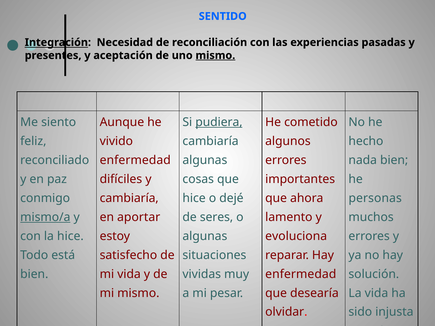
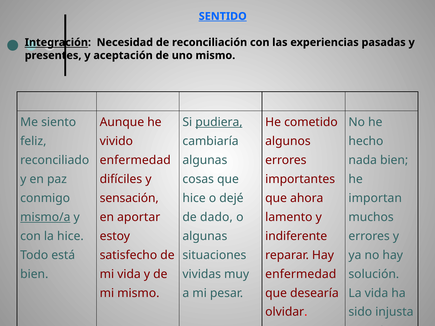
SENTIDO underline: none -> present (223, 16)
mismo underline: present -> none (215, 55)
cambiaría: cambiaría -> sensación (129, 198)
personas: personas -> importan (375, 198)
seres: seres -> dado (216, 217)
evoluciona: evoluciona -> indiferente (296, 236)
